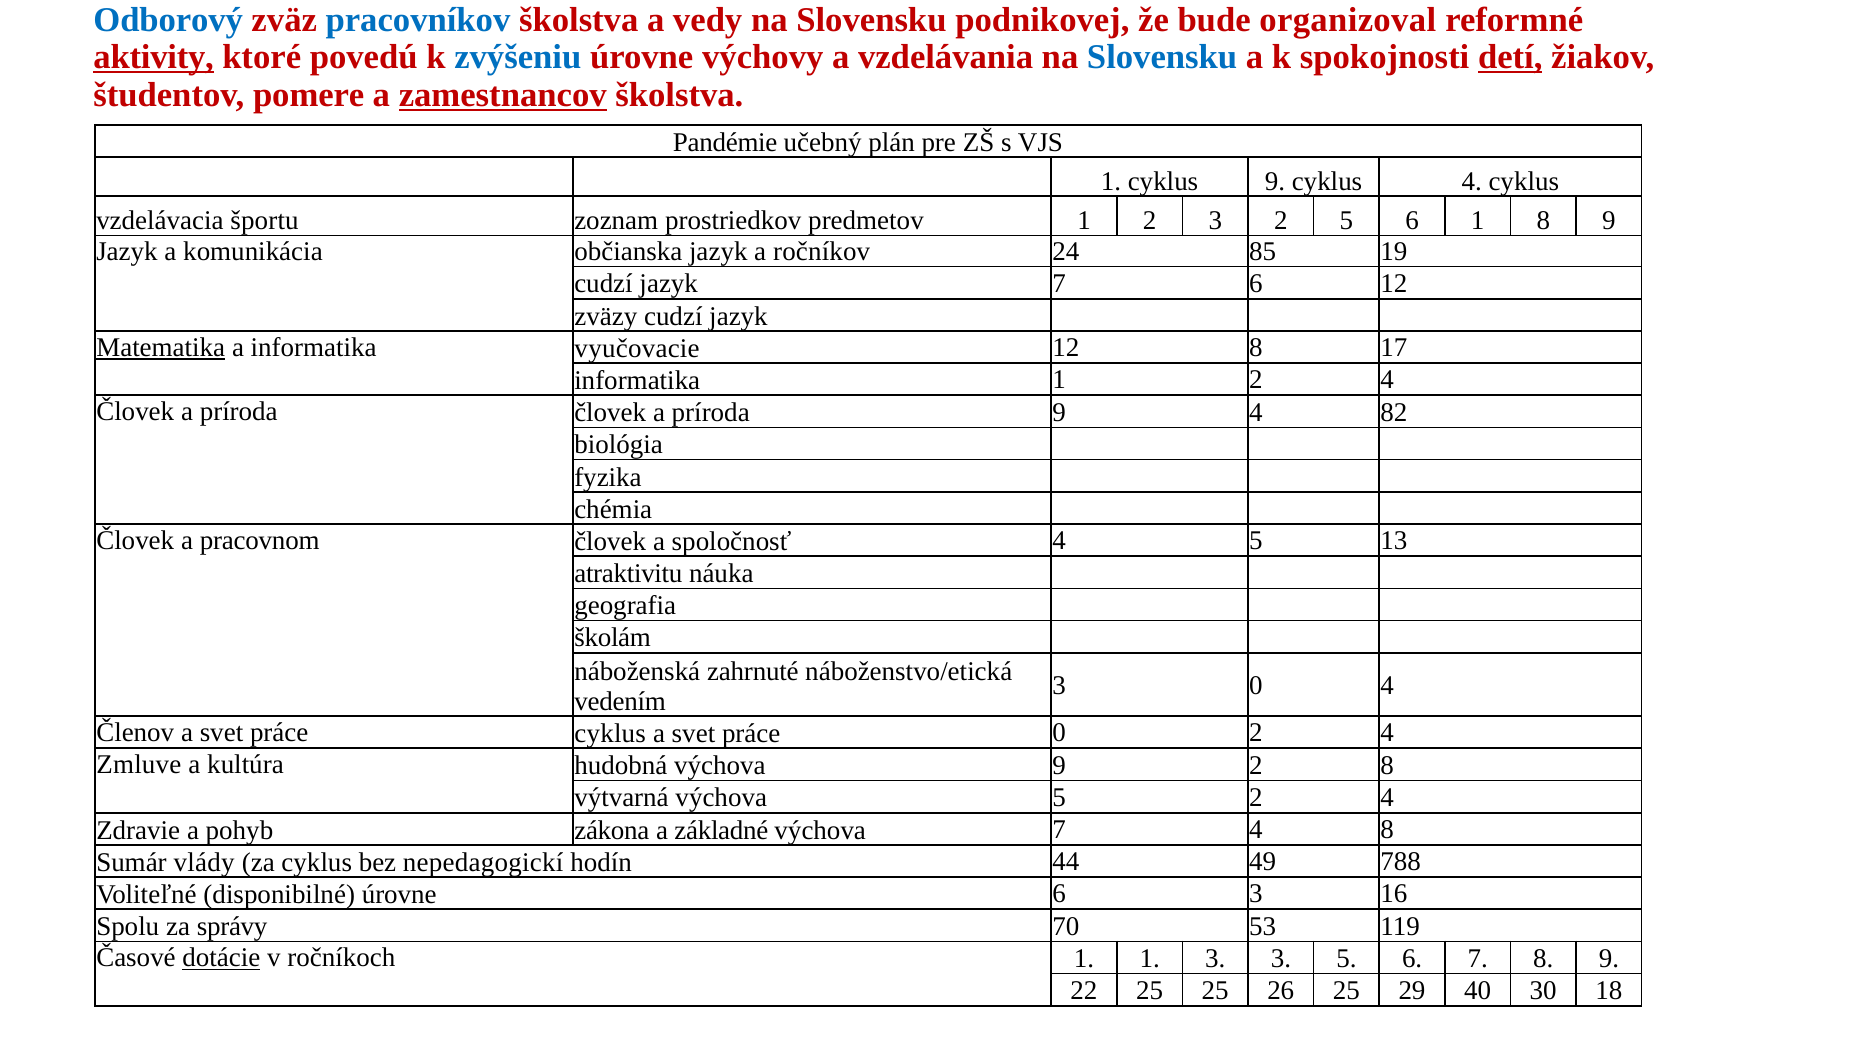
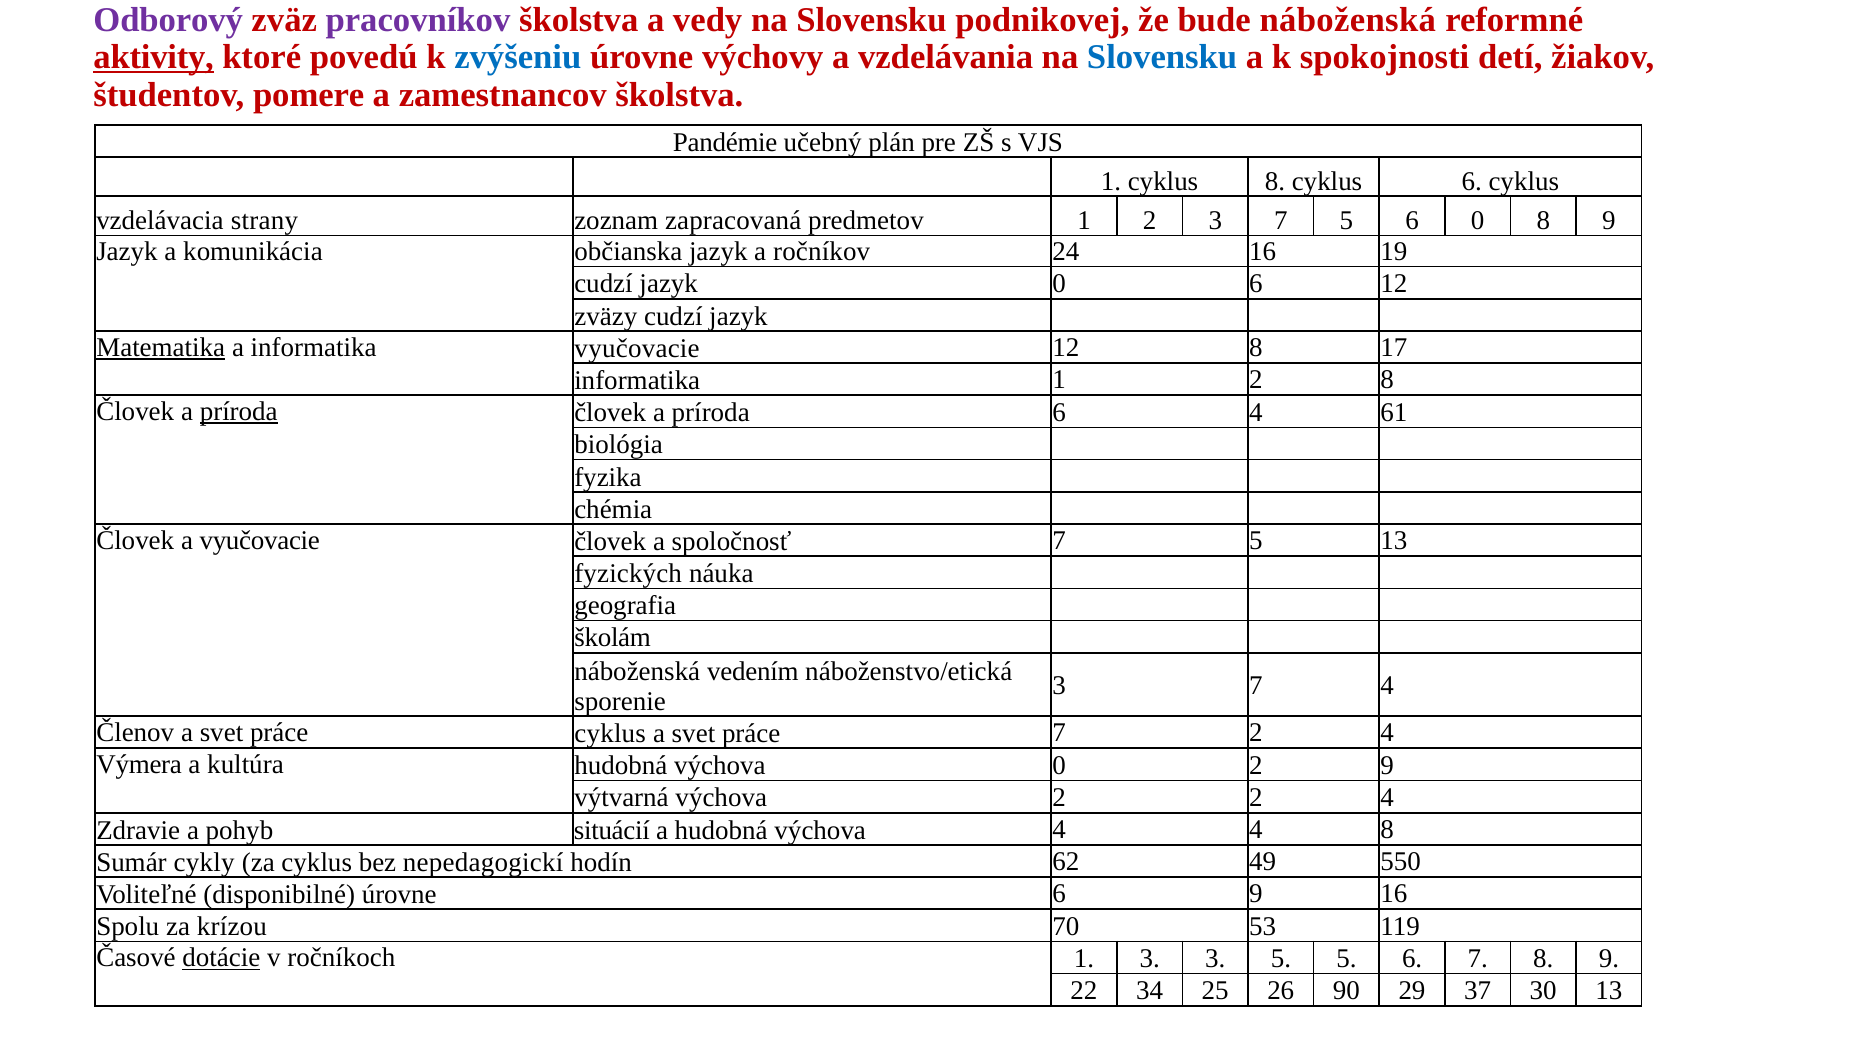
Odborový colour: blue -> purple (168, 20)
pracovníkov colour: blue -> purple (418, 20)
bude organizoval: organizoval -> náboženská (1348, 20)
detí underline: present -> none (1510, 57)
zamestnancov underline: present -> none (503, 95)
cyklus 9: 9 -> 8 (1275, 181)
cyklus 4: 4 -> 6 (1472, 181)
športu: športu -> strany (265, 221)
prostriedkov: prostriedkov -> zapracovaná (733, 221)
2 3 2: 2 -> 7 (1281, 221)
6 1: 1 -> 0 (1478, 221)
24 85: 85 -> 16 (1263, 252)
jazyk 7: 7 -> 0 (1059, 283)
1 2 4: 4 -> 8 (1387, 380)
príroda underline: none -> present (239, 411)
príroda 9: 9 -> 6 (1059, 412)
82: 82 -> 61 (1394, 412)
a pracovnom: pracovnom -> vyučovacie (260, 540)
spoločnosť 4: 4 -> 7 (1059, 541)
atraktivitu: atraktivitu -> fyzických (628, 573)
zahrnuté: zahrnuté -> vedením (753, 671)
0: 0 -> 7 (1256, 685)
vedením: vedením -> sporenie (620, 701)
práce 0: 0 -> 7 (1059, 733)
Zmluve: Zmluve -> Výmera (139, 764)
výchova 9: 9 -> 0 (1059, 765)
2 8: 8 -> 9 (1387, 765)
výchova 5: 5 -> 2 (1059, 797)
zákona: zákona -> situácií (612, 830)
a základné: základné -> hudobná (721, 830)
výchova 7: 7 -> 4 (1059, 829)
vlády: vlády -> cykly (204, 862)
44: 44 -> 62 (1066, 861)
788: 788 -> 550 (1401, 861)
6 3: 3 -> 9 (1256, 894)
správy: správy -> krízou (232, 926)
1 1: 1 -> 3 (1150, 958)
3 3: 3 -> 5 (1281, 958)
22 25: 25 -> 34 (1150, 990)
26 25: 25 -> 90 (1346, 990)
40: 40 -> 37 (1478, 990)
30 18: 18 -> 13 (1609, 990)
